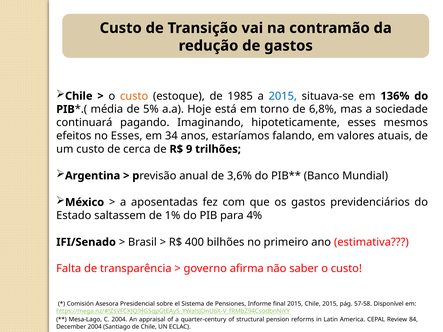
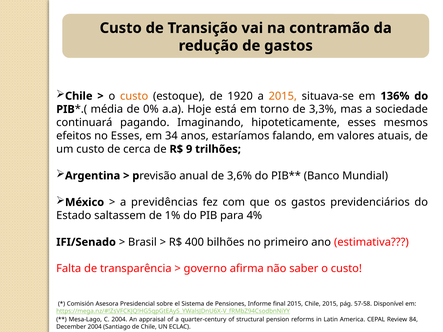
1985: 1985 -> 1920 (240, 96)
2015 colour: blue -> orange (283, 96)
5%: 5% -> 0% (151, 109)
6,8%: 6,8% -> 3,3% (323, 109)
aposentadas: aposentadas -> previdências (164, 202)
